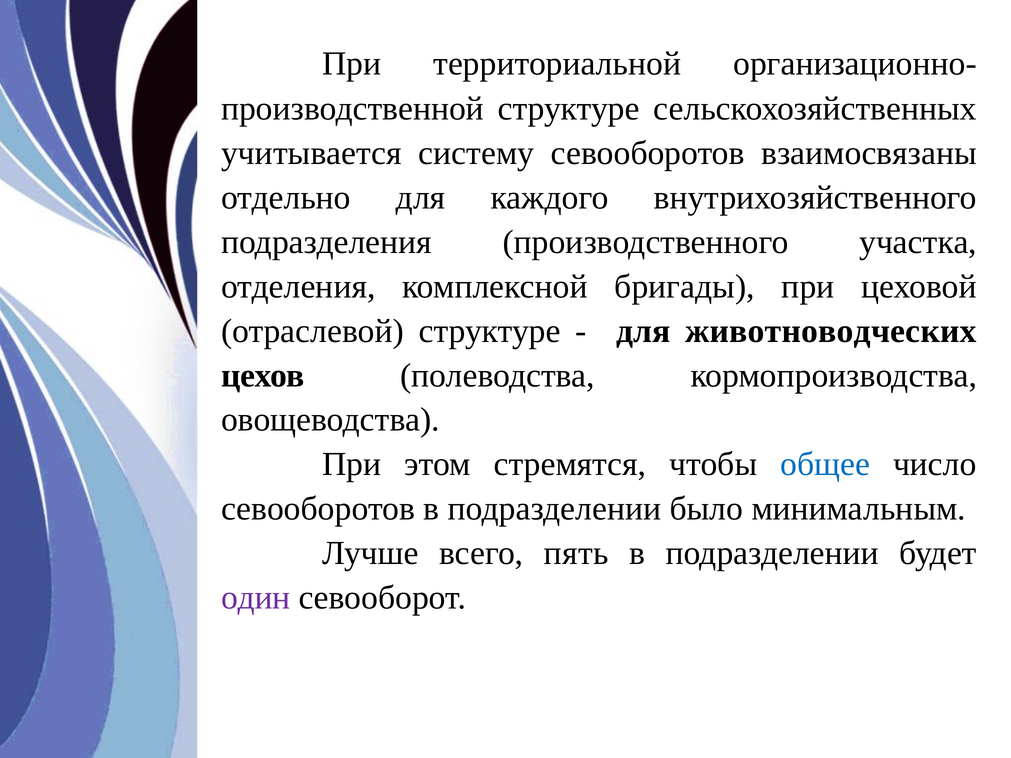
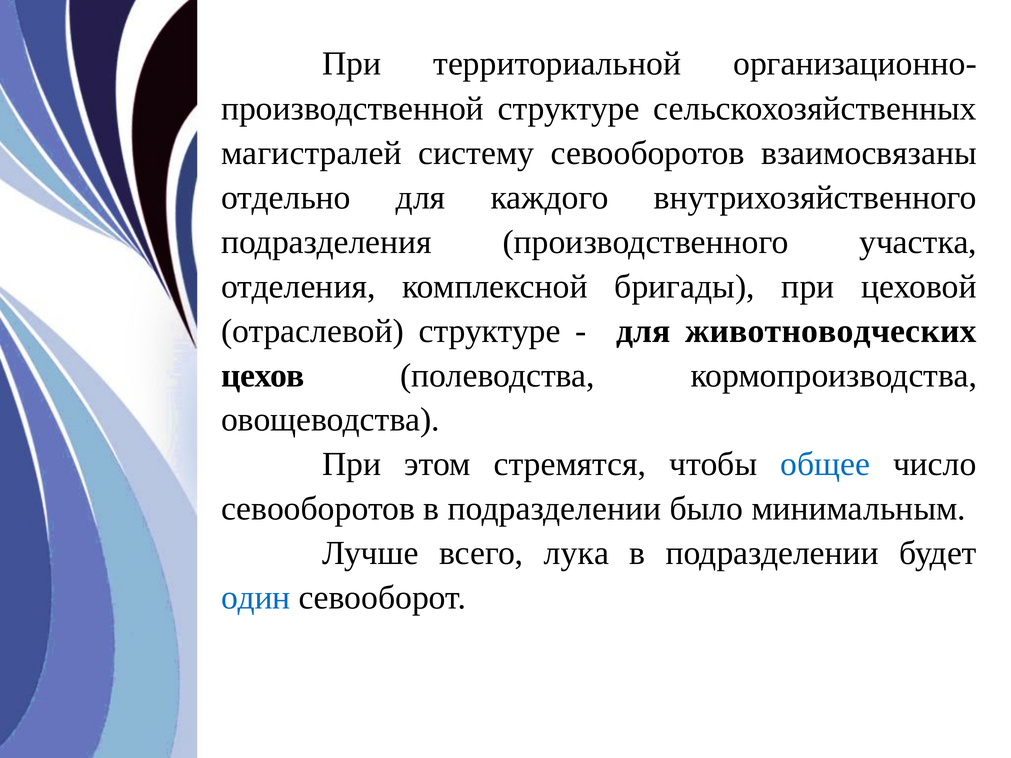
учитывается: учитывается -> магистралей (311, 153)
пять: пять -> лука (576, 553)
один colour: purple -> blue (256, 598)
